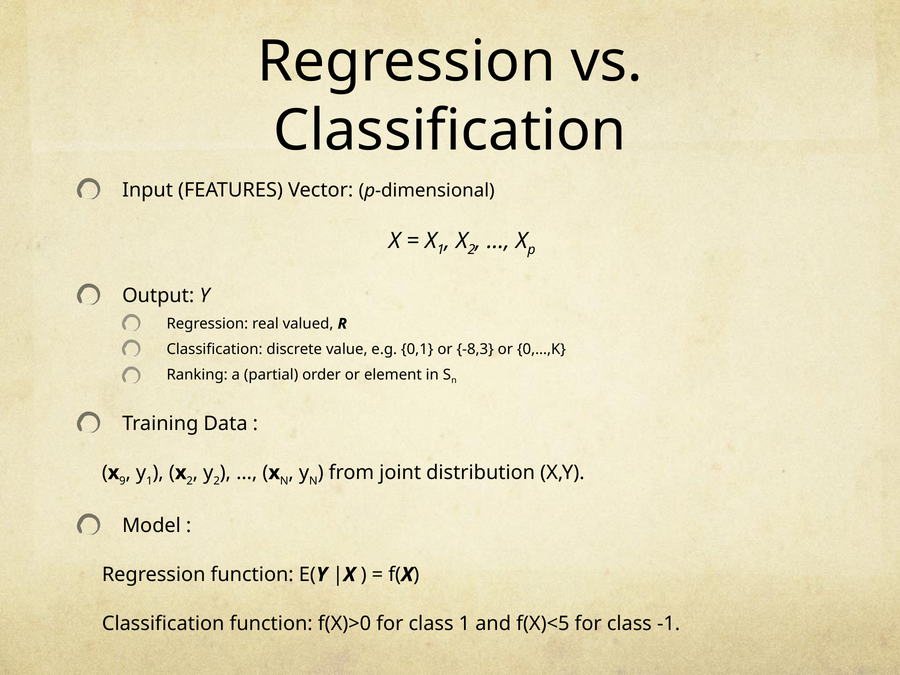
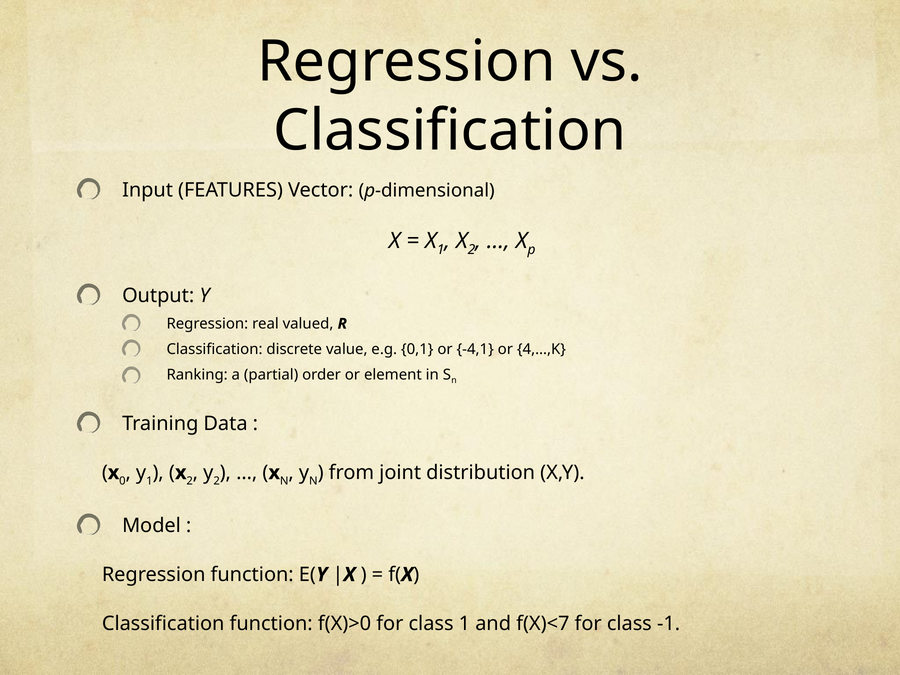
-8,3: -8,3 -> -4,1 (475, 349)
0,…,K: 0,…,K -> 4,…,K (541, 349)
9: 9 -> 0 (122, 481)
f(X)<5: f(X)<5 -> f(X)<7 (543, 624)
